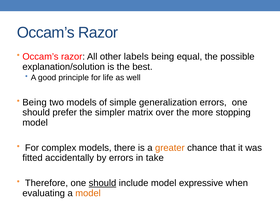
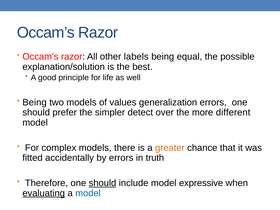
simple: simple -> values (123, 102)
matrix: matrix -> detect (140, 113)
stopping: stopping -> different (233, 113)
take: take -> truth (155, 158)
evaluating underline: none -> present (44, 193)
model colour: orange -> blue (88, 193)
